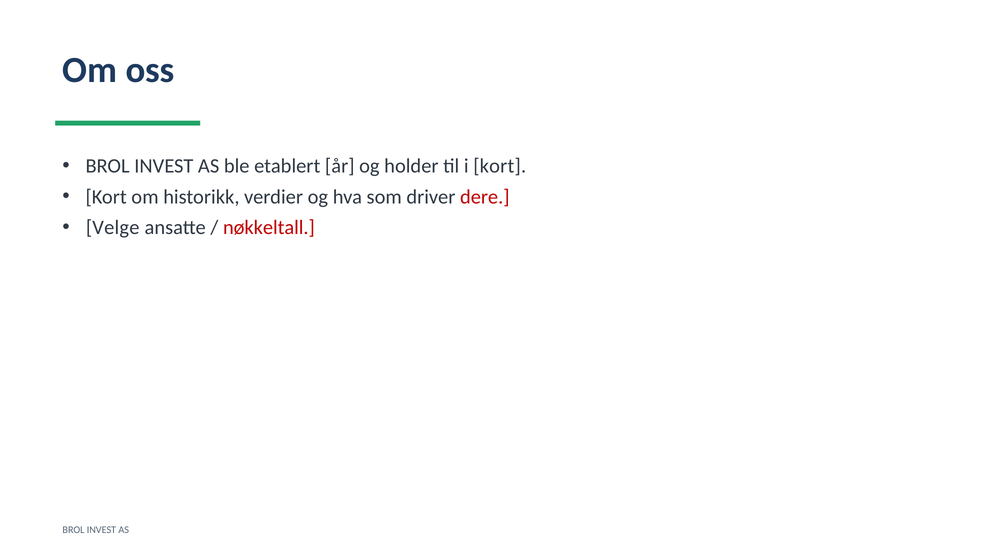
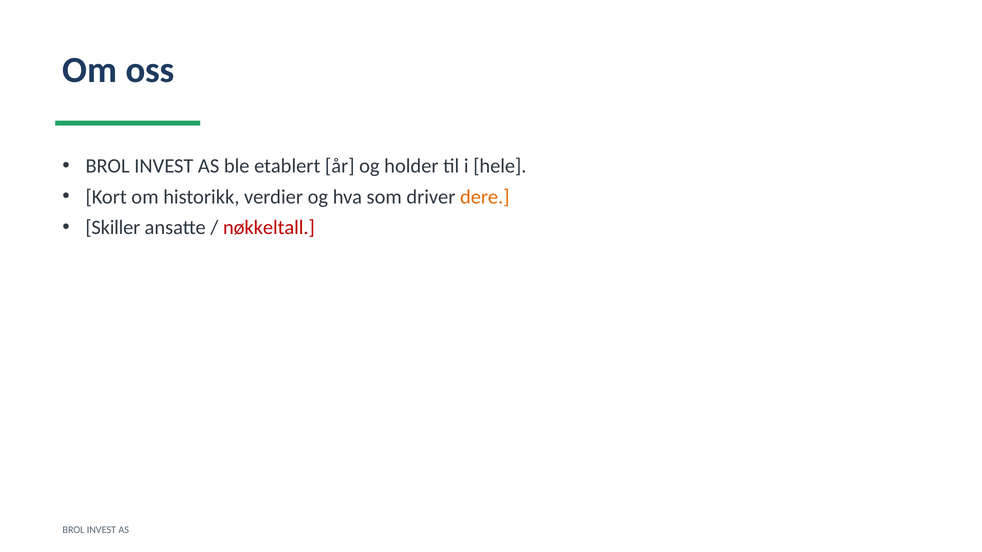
i kort: kort -> hele (500, 166)
dere colour: red -> orange (485, 197)
Velge: Velge -> Skiller (113, 228)
